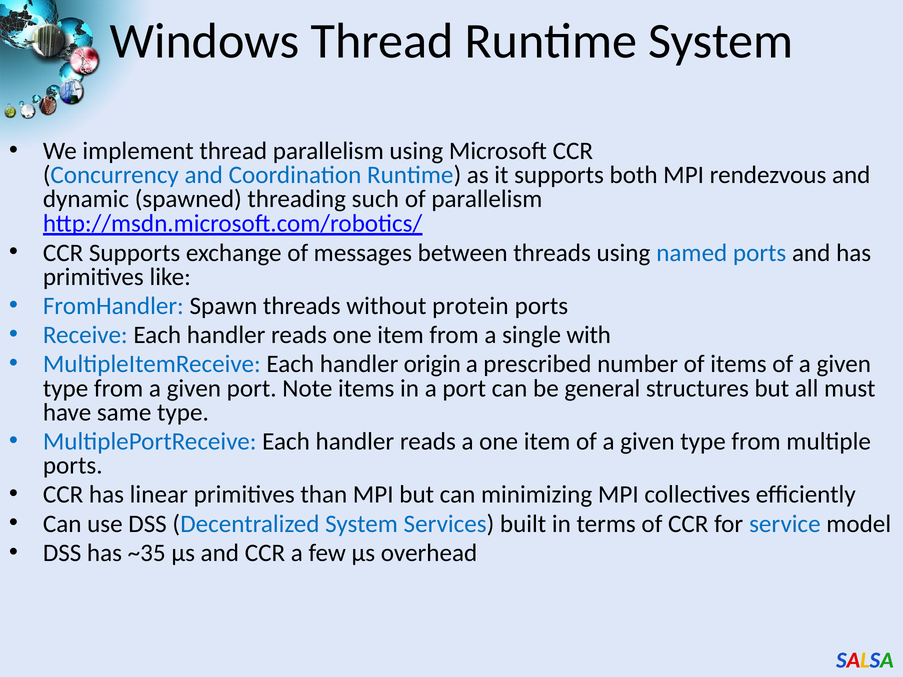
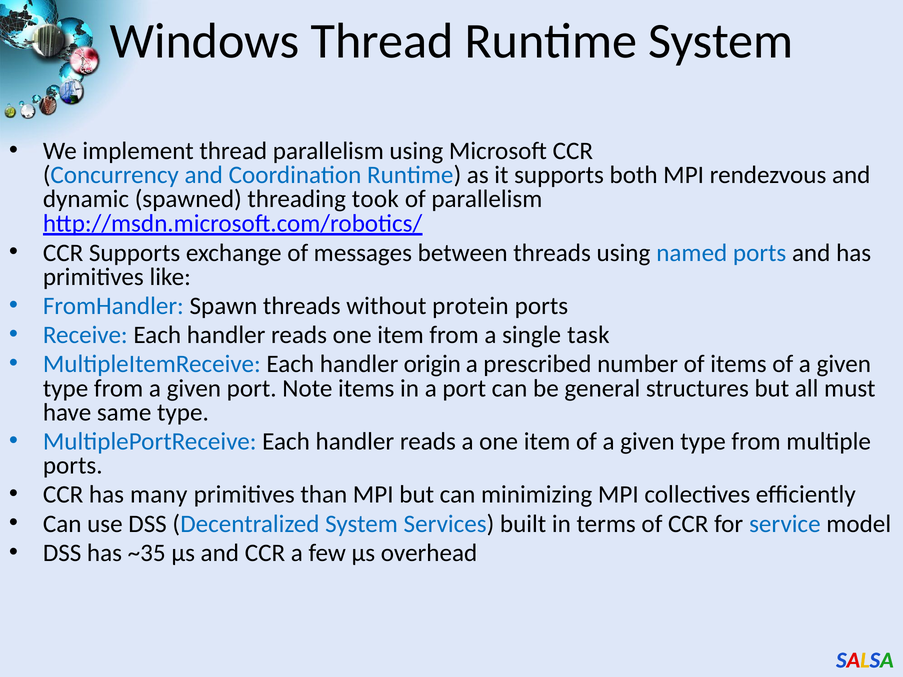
such: such -> took (375, 199)
with: with -> task (588, 335)
linear: linear -> many (159, 495)
